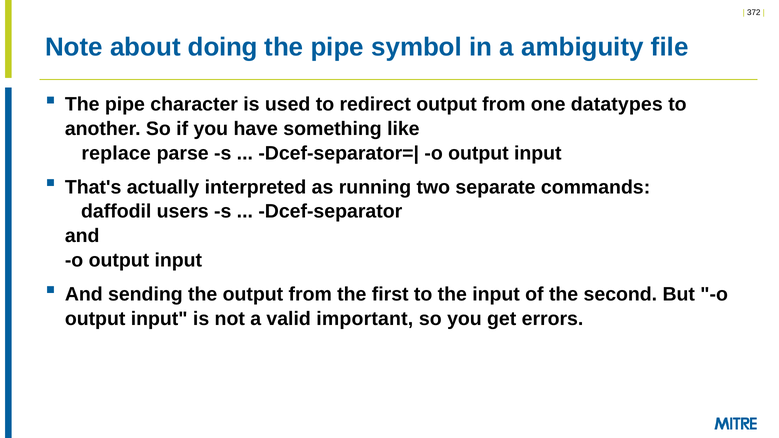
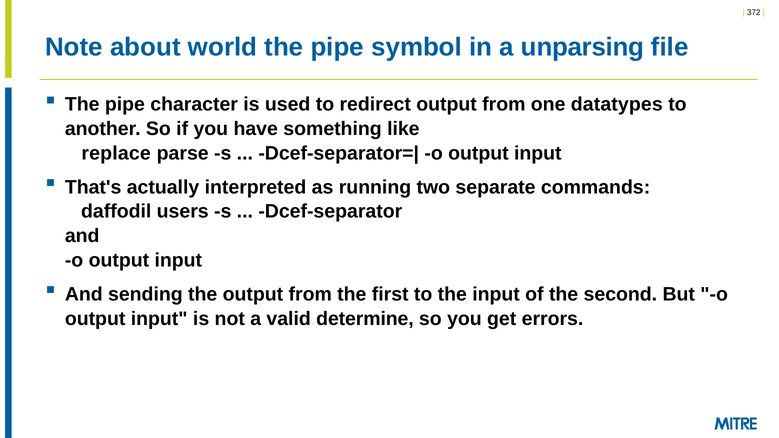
doing: doing -> world (223, 47)
ambiguity: ambiguity -> unparsing (583, 47)
important: important -> determine (365, 319)
